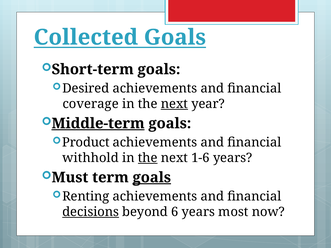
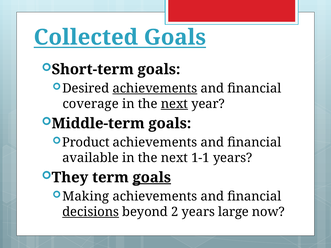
achievements underline: none -> present (155, 88)
Middle-term underline: present -> none (98, 124)
withhold: withhold -> available (91, 158)
the underline: present -> none (148, 158)
1-6: 1-6 -> 1-1 (200, 158)
Must: Must -> They (70, 178)
Renting: Renting -> Making (86, 197)
6: 6 -> 2 (175, 212)
most: most -> large (233, 212)
